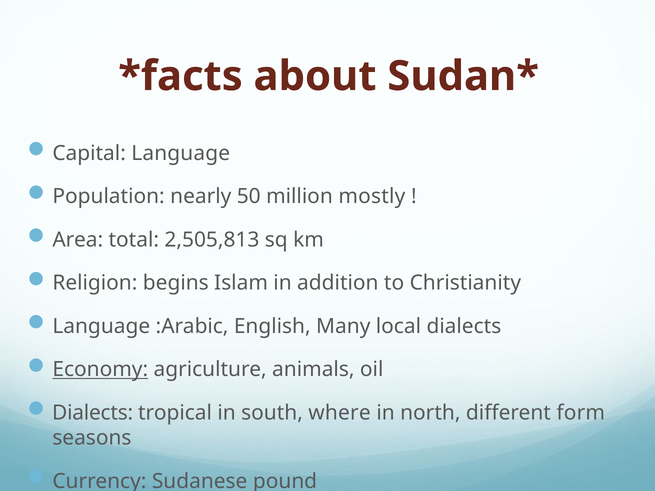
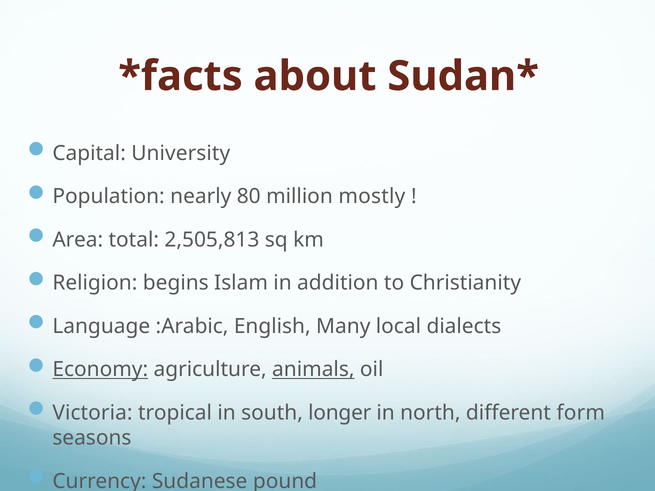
Capital Language: Language -> University (181, 153)
50: 50 -> 80 (249, 197)
animals underline: none -> present (313, 370)
Dialects: Dialects -> Victoria (92, 413)
where: where -> longer (340, 413)
